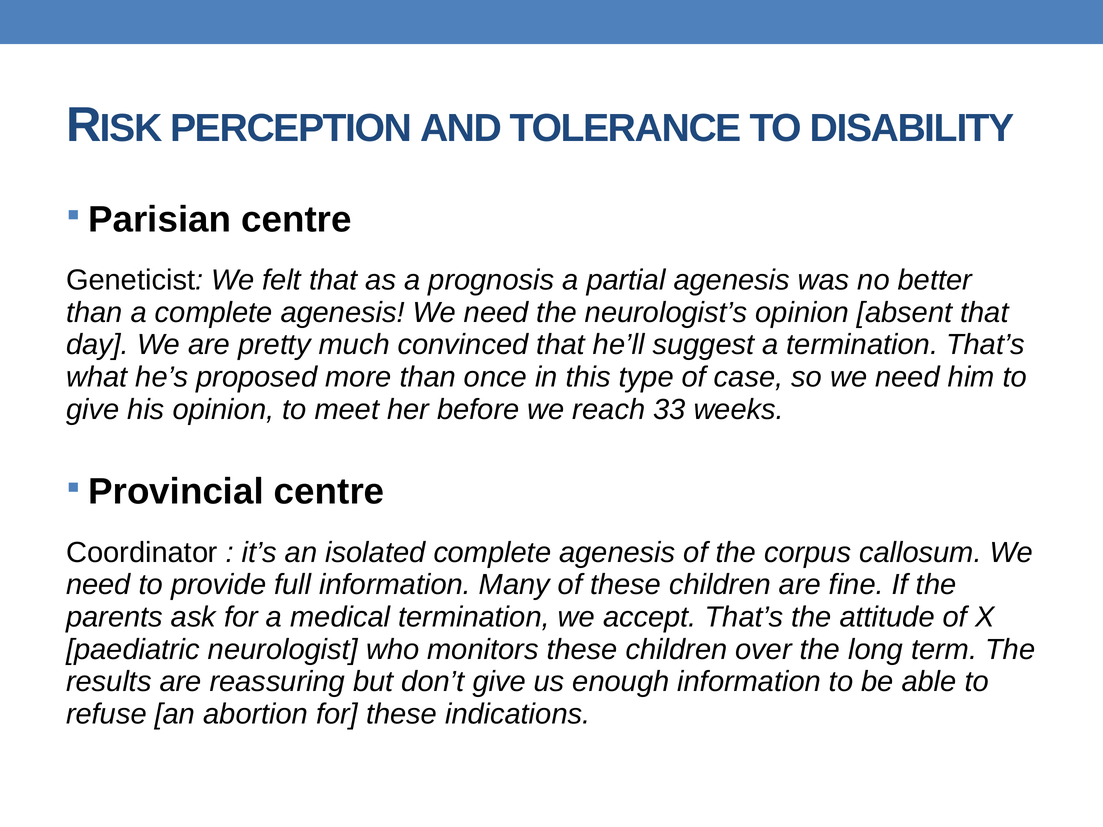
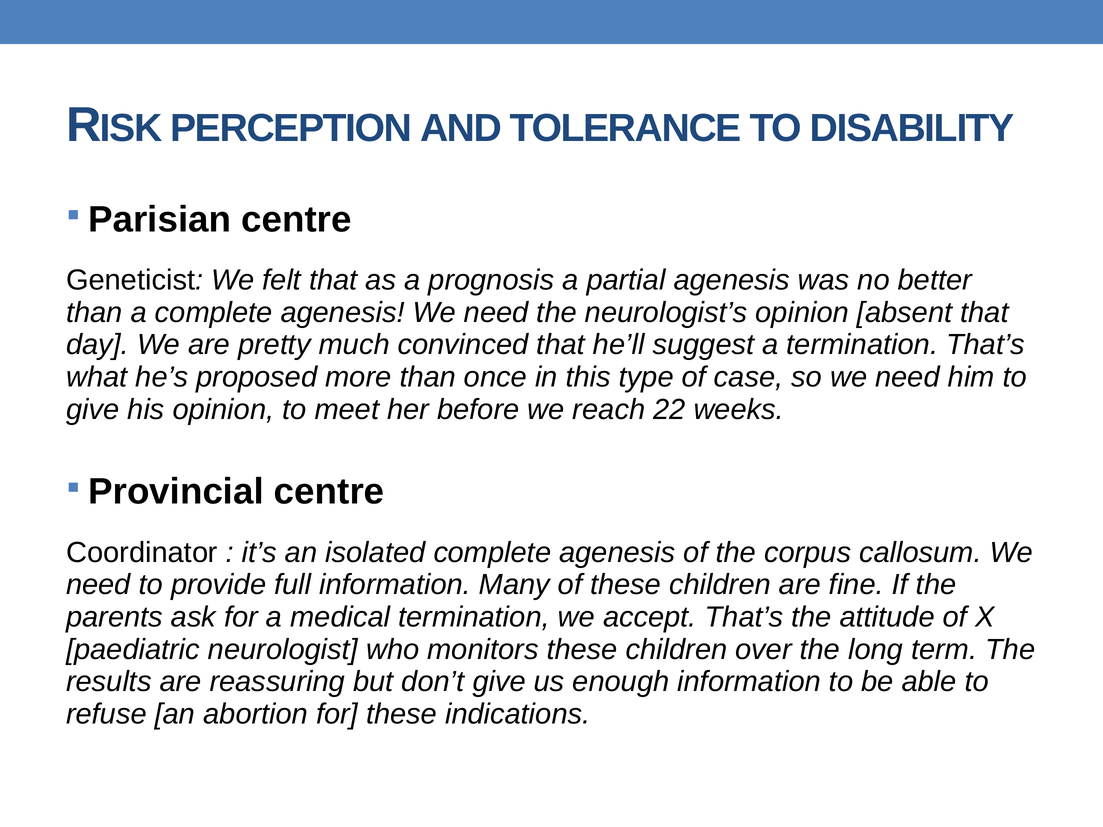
33: 33 -> 22 (669, 410)
